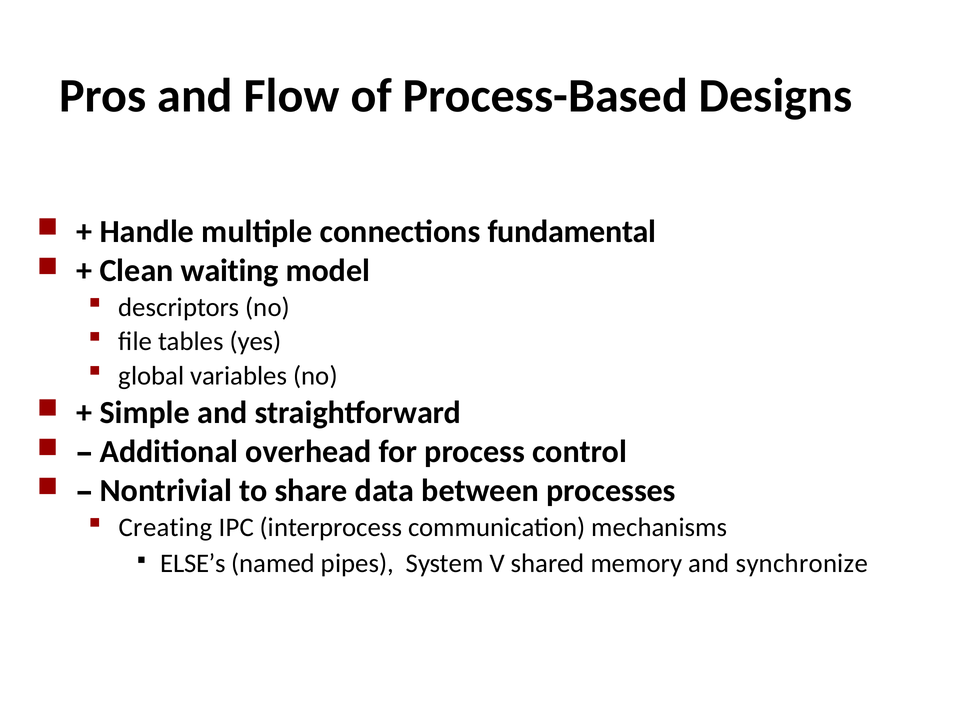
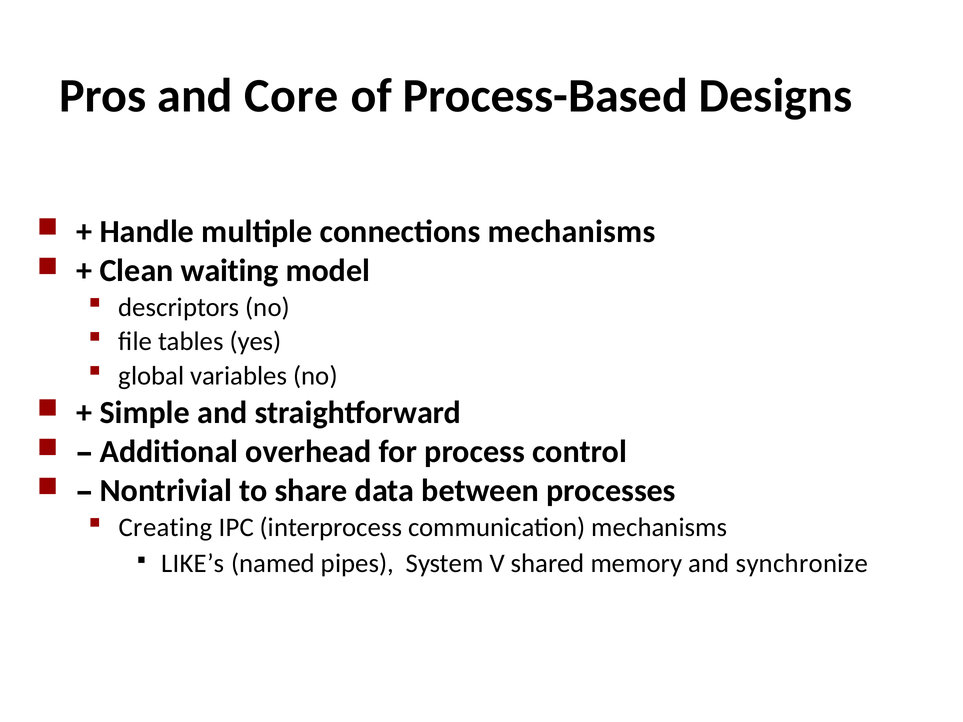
Flow: Flow -> Core (291, 96)
connections fundamental: fundamental -> mechanisms (572, 232)
ELSE’s: ELSE’s -> LIKE’s (193, 564)
